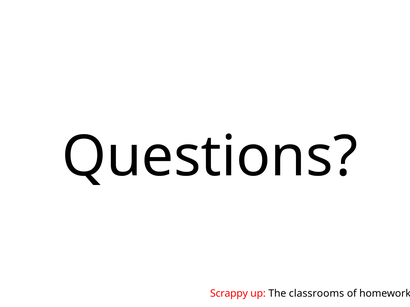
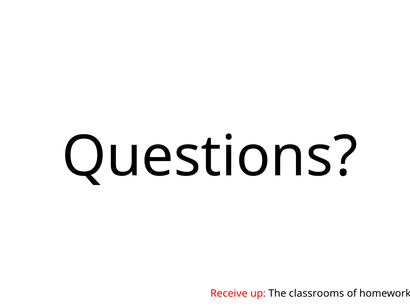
Scrappy: Scrappy -> Receive (229, 294)
